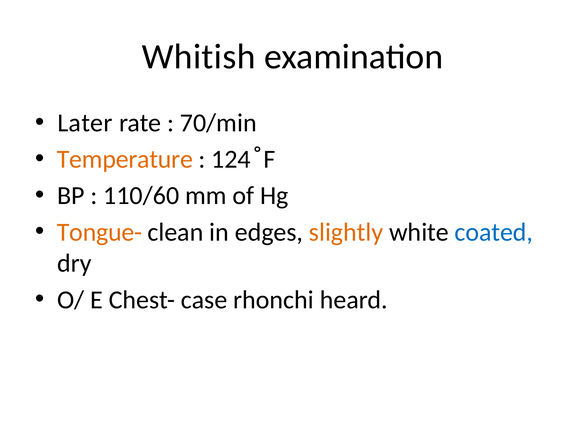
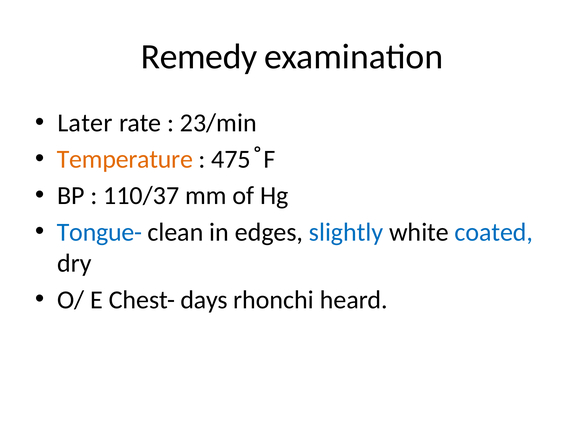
Whitish: Whitish -> Remedy (199, 57)
70/min: 70/min -> 23/min (218, 123)
124: 124 -> 475 (231, 159)
110/60: 110/60 -> 110/37 (141, 196)
Tongue- colour: orange -> blue (99, 232)
slightly colour: orange -> blue (346, 232)
case: case -> days (204, 300)
